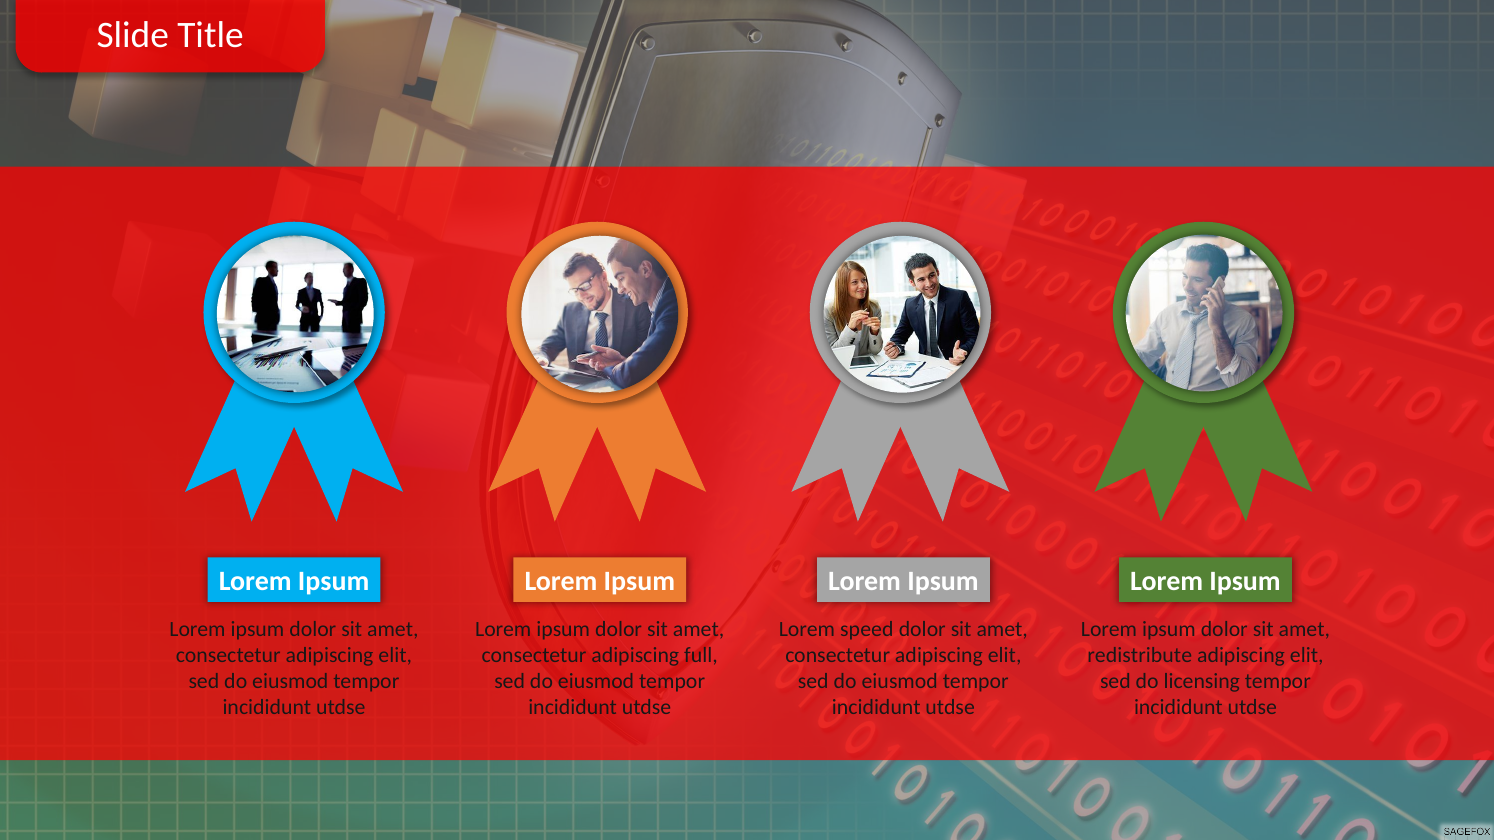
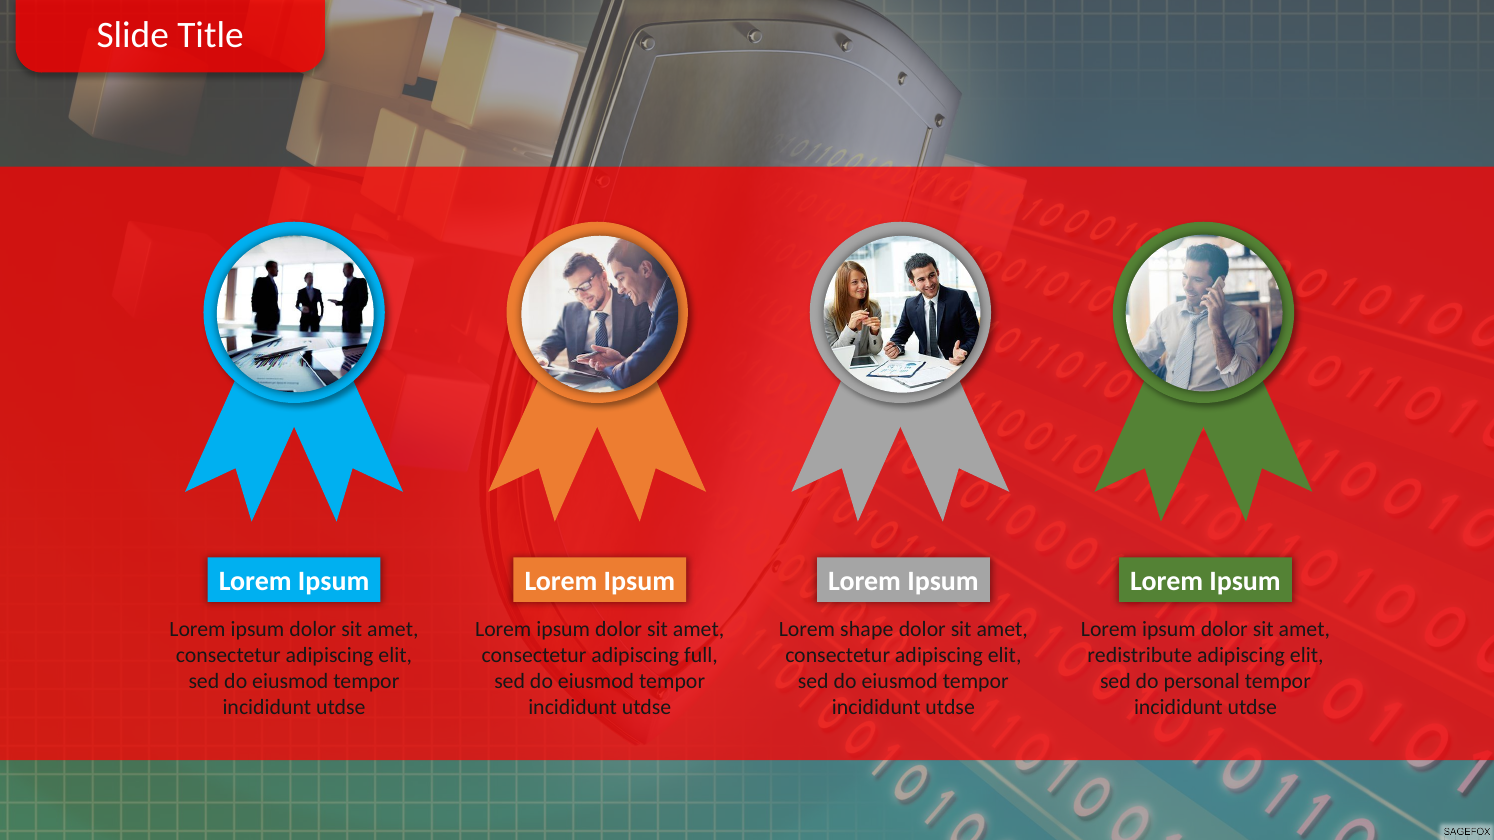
speed: speed -> shape (867, 630)
licensing: licensing -> personal (1202, 682)
